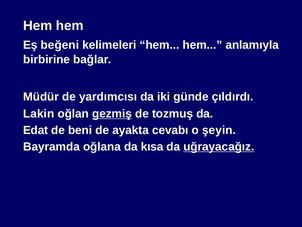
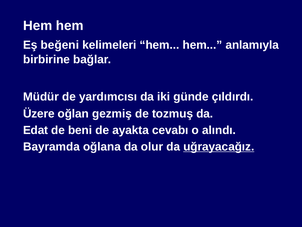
Lakin: Lakin -> Üzere (39, 113)
gezmiş underline: present -> none (112, 113)
şeyin: şeyin -> alındı (219, 130)
kısa: kısa -> olur (152, 146)
